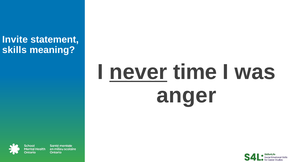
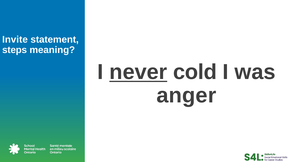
skills: skills -> steps (15, 50)
time: time -> cold (195, 72)
